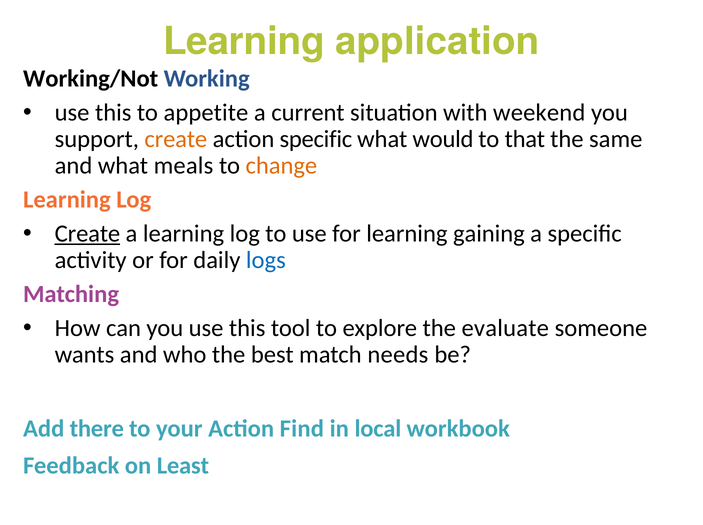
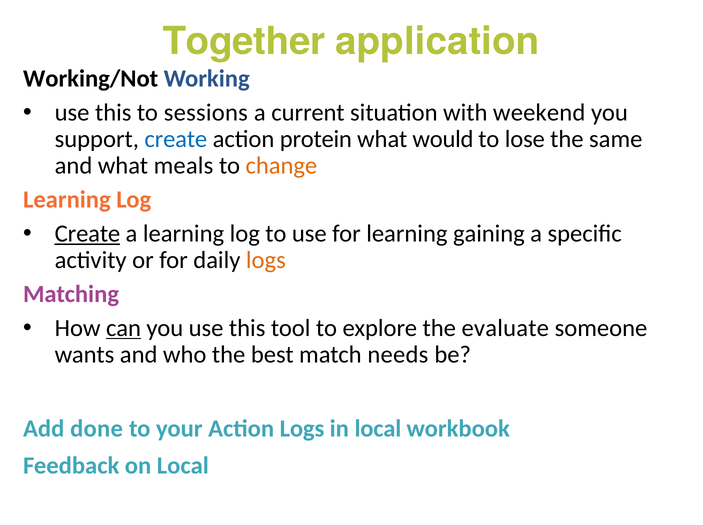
Learning: Learning -> Together (244, 42)
appetite: appetite -> sessions (206, 113)
create colour: orange -> blue (176, 139)
action specific: specific -> protein (316, 139)
that: that -> lose (525, 139)
logs colour: blue -> orange (266, 260)
can underline: none -> present (123, 328)
there: there -> done (97, 429)
Action Find: Find -> Logs (302, 429)
on Least: Least -> Local (183, 466)
